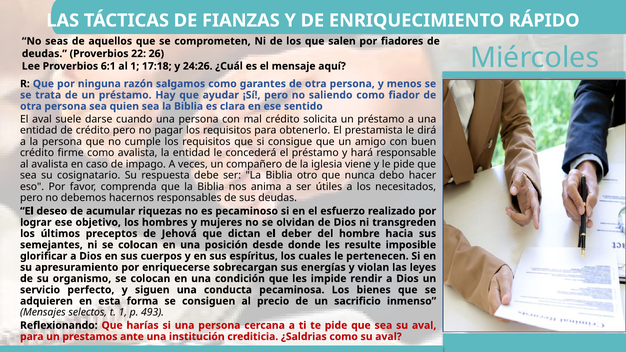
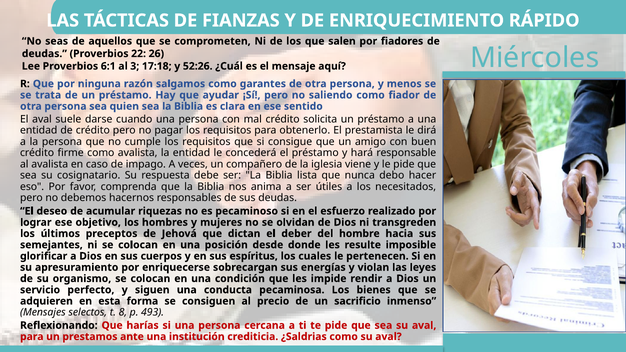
al 1: 1 -> 3 (135, 66)
24:26: 24:26 -> 52:26 (198, 66)
otro: otro -> lista (307, 176)
t 1: 1 -> 8 (123, 312)
